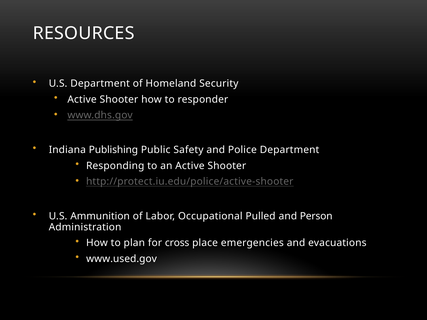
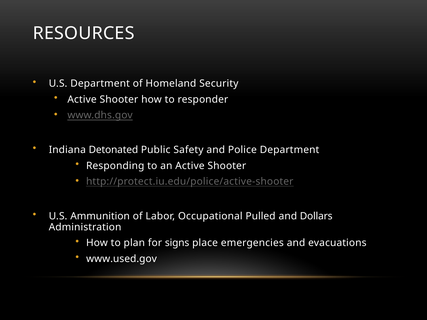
Publishing: Publishing -> Detonated (113, 150)
Person: Person -> Dollars (316, 216)
cross: cross -> signs (177, 243)
